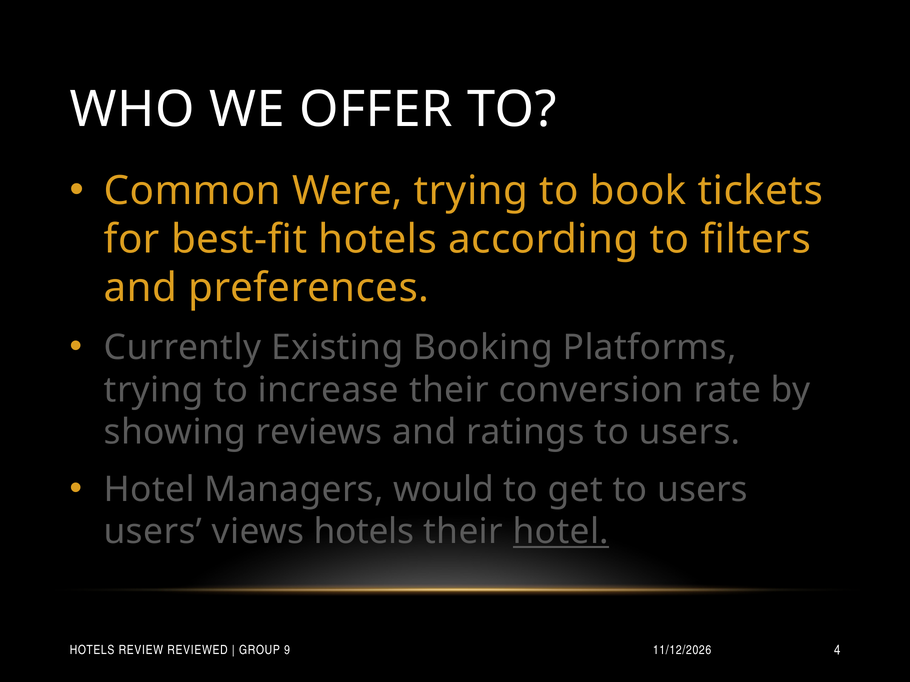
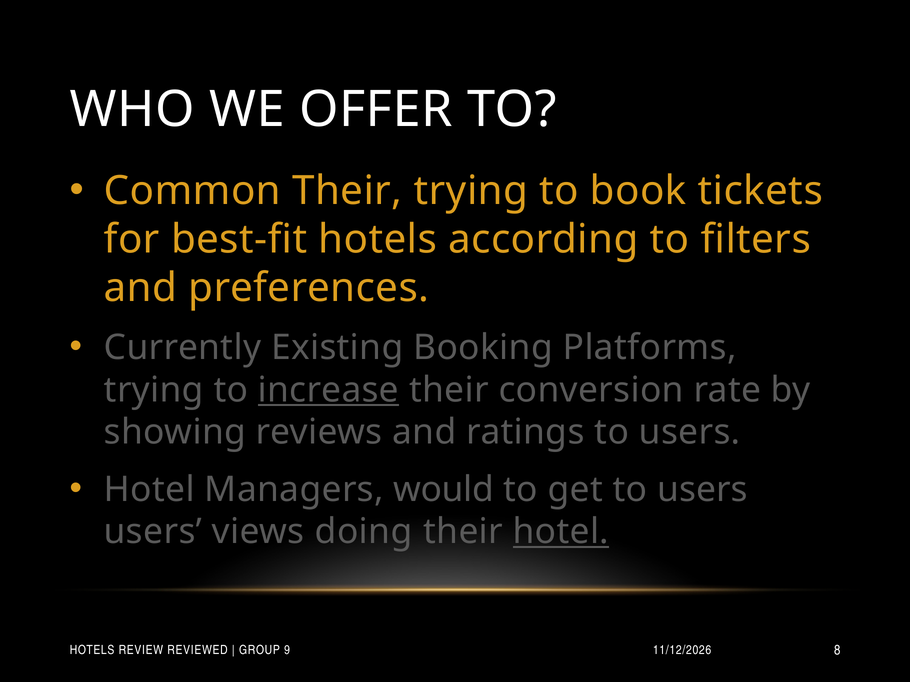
Common Were: Were -> Their (347, 191)
increase underline: none -> present (328, 390)
views hotels: hotels -> doing (364, 532)
4: 4 -> 8 (837, 651)
